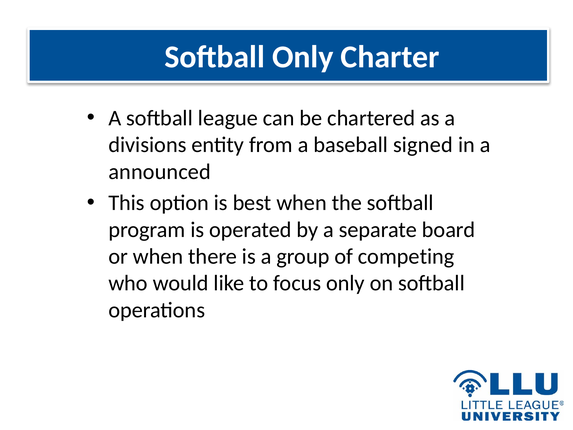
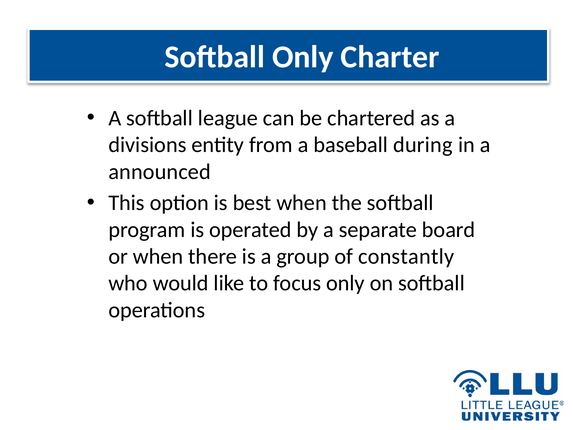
signed: signed -> during (423, 145)
competing: competing -> constantly (406, 256)
